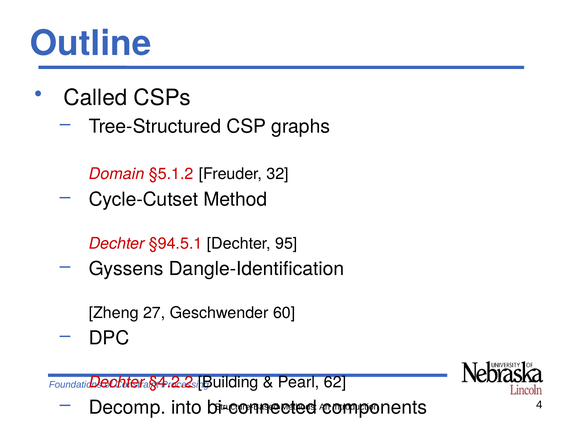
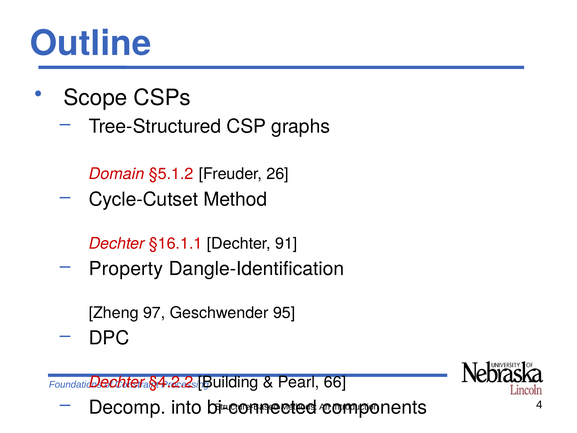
Called: Called -> Scope (95, 98)
32: 32 -> 26 (278, 174)
§94.5.1: §94.5.1 -> §16.1.1 (176, 243)
95: 95 -> 91 (286, 243)
Gyssens: Gyssens -> Property (126, 269)
Zheng 27: 27 -> 97 (154, 313)
60: 60 -> 95 (284, 313)
62: 62 -> 66 (335, 382)
